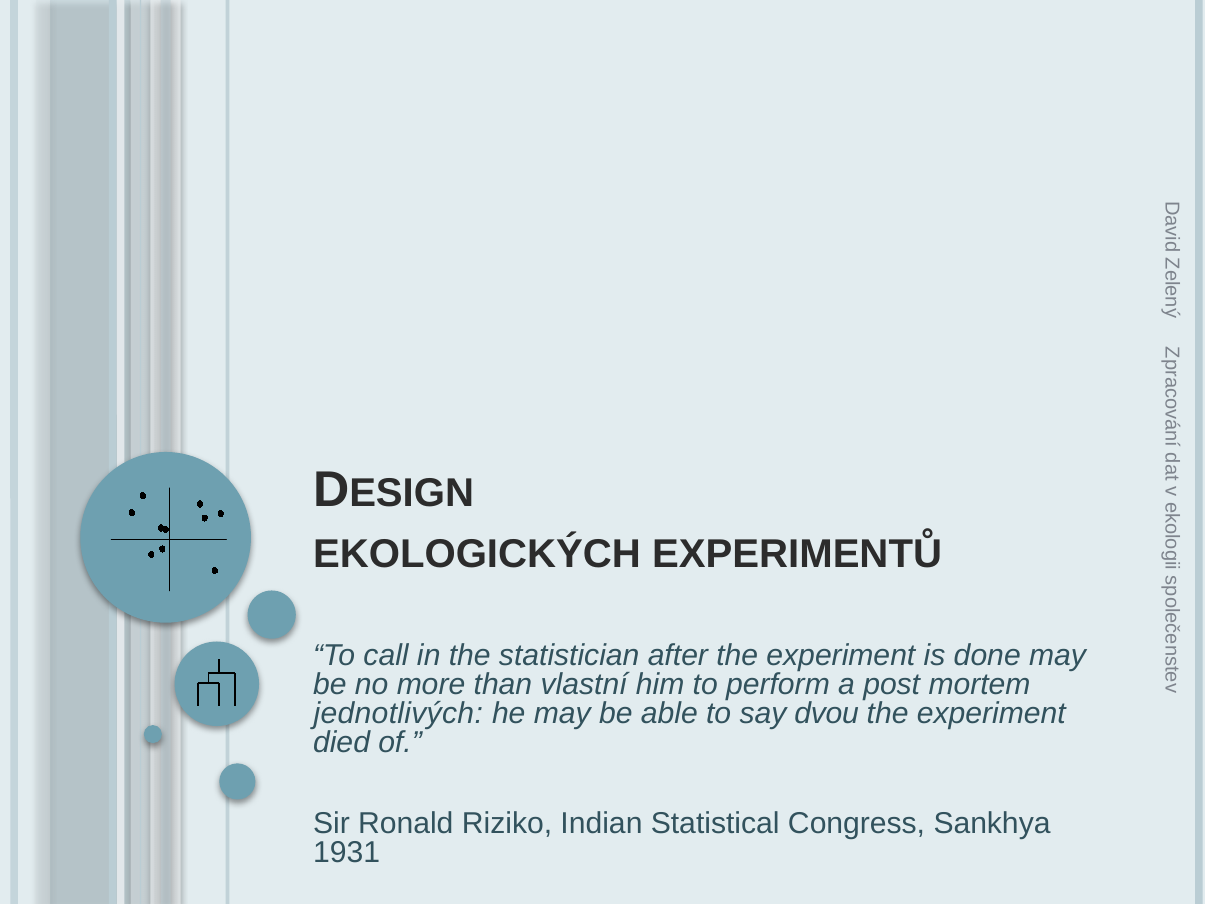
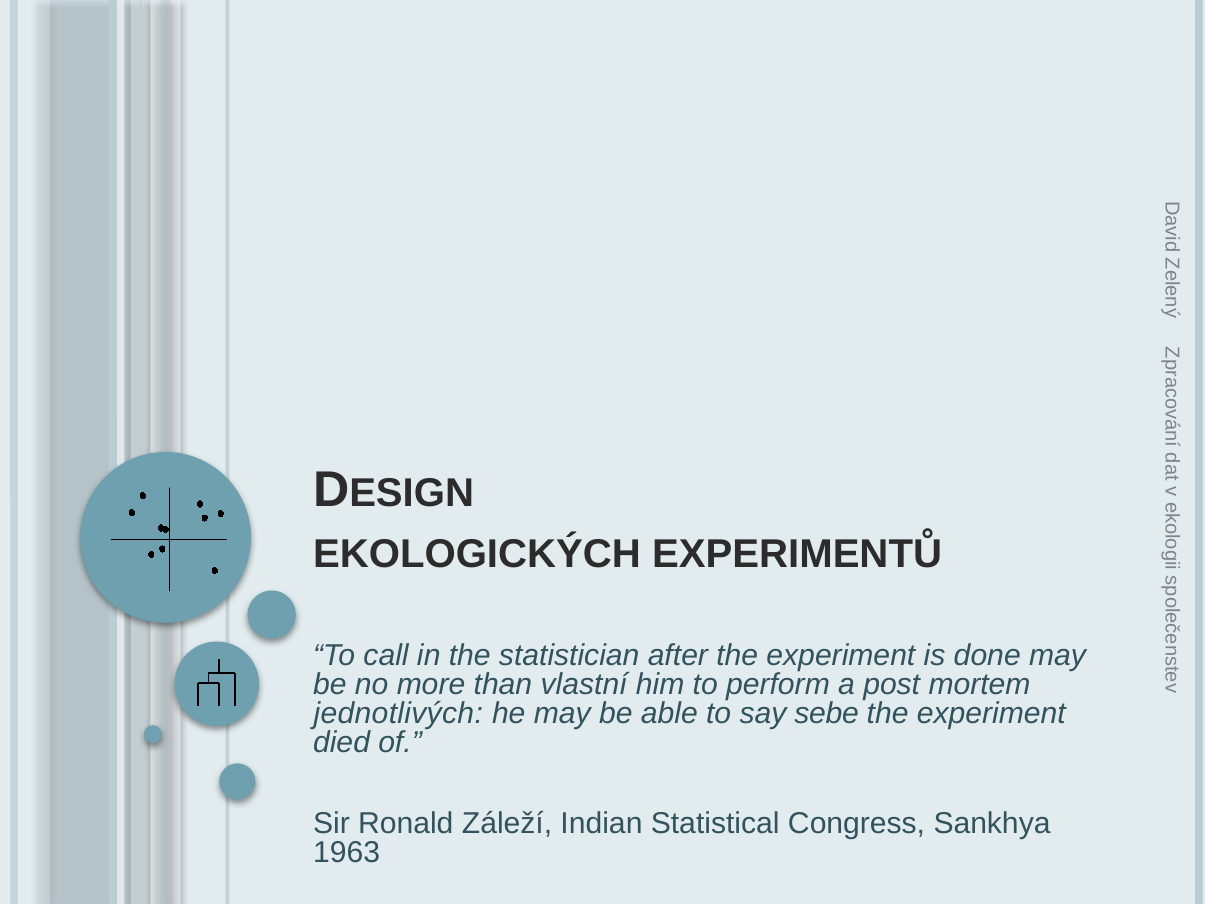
dvou: dvou -> sebe (827, 714)
Riziko: Riziko -> Záleží (507, 824)
1931: 1931 -> 1963 (347, 853)
